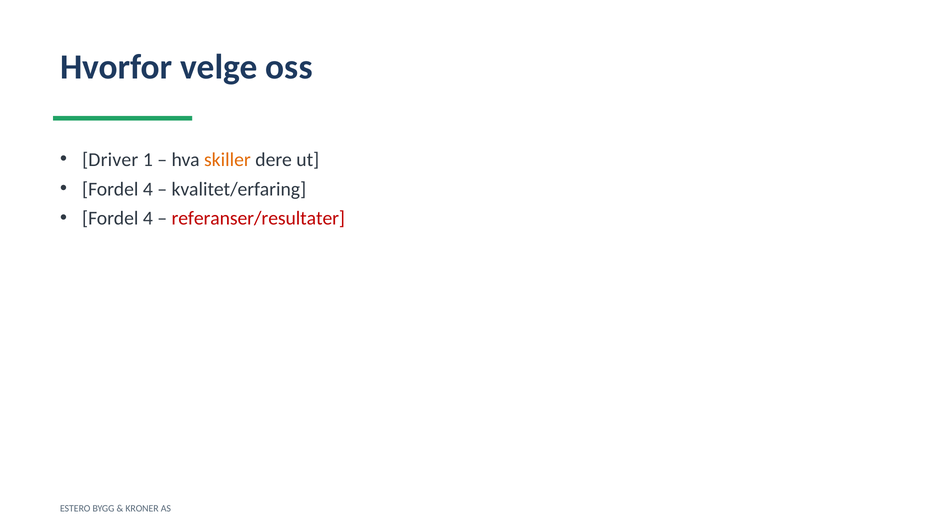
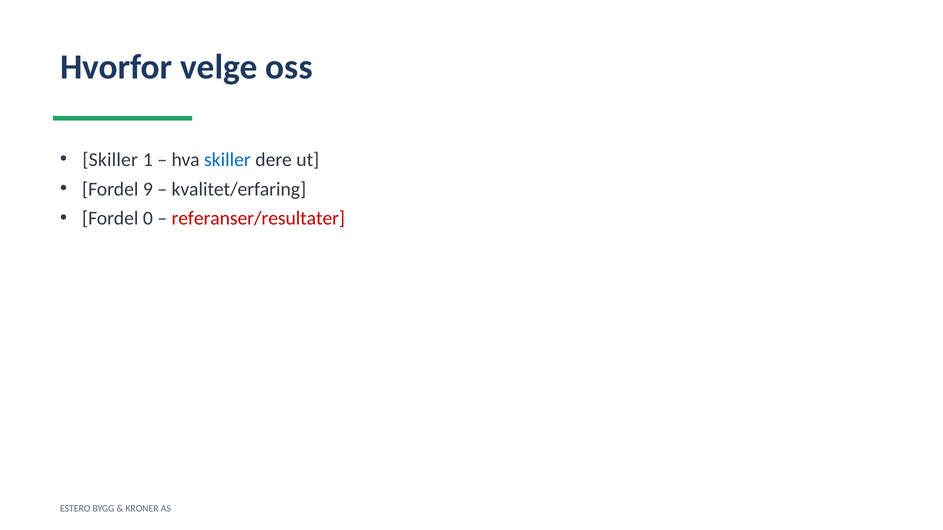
Driver: Driver -> Skiller (110, 160)
skiller colour: orange -> blue (227, 160)
4: 4 -> 9 (148, 189)
4: 4 -> 0 (148, 219)
